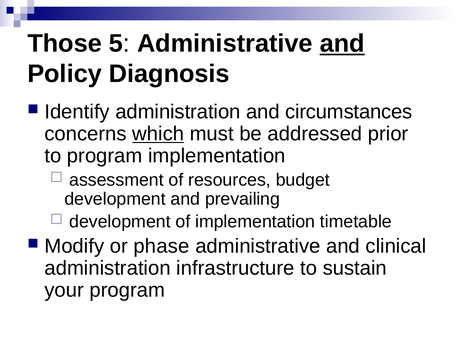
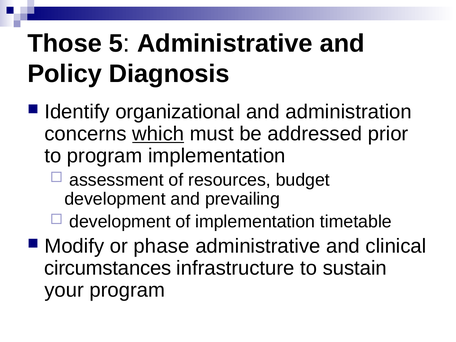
and underline: present -> none (342, 44)
Identify administration: administration -> organizational (178, 112)
circumstances: circumstances -> administration (349, 112)
administration: administration -> circumstances (108, 268)
